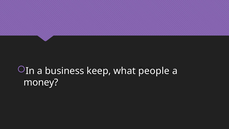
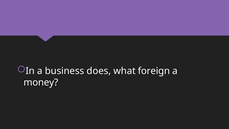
keep: keep -> does (99, 71)
people: people -> foreign (154, 71)
